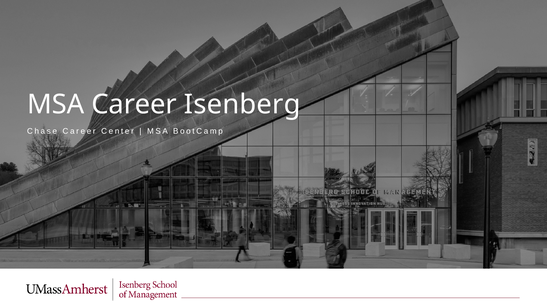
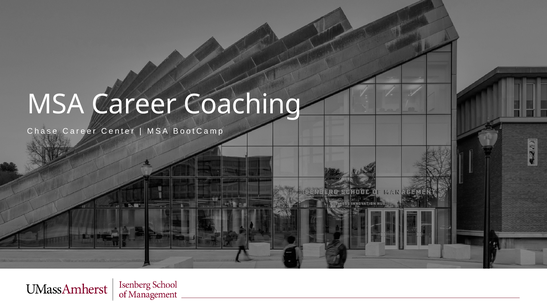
Isenberg: Isenberg -> Coaching (243, 104)
